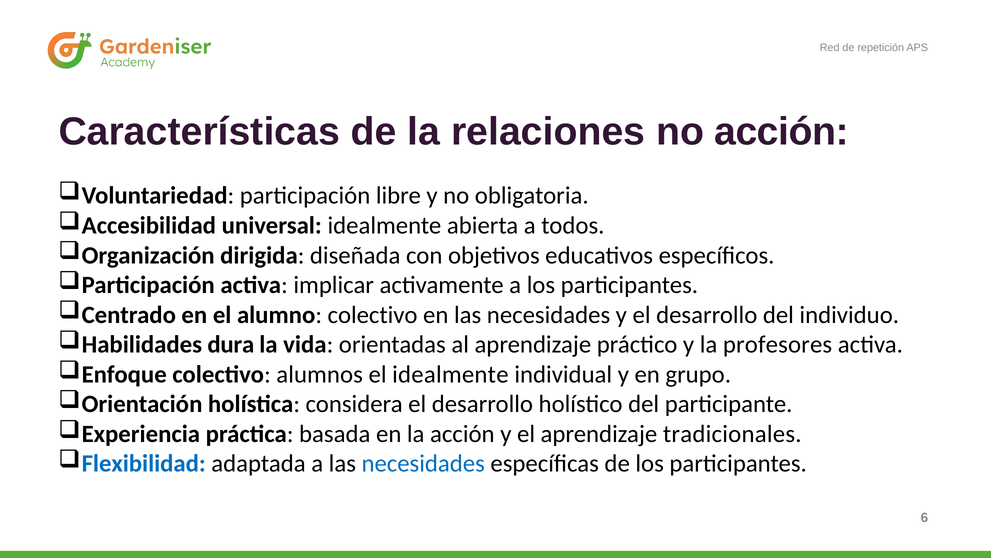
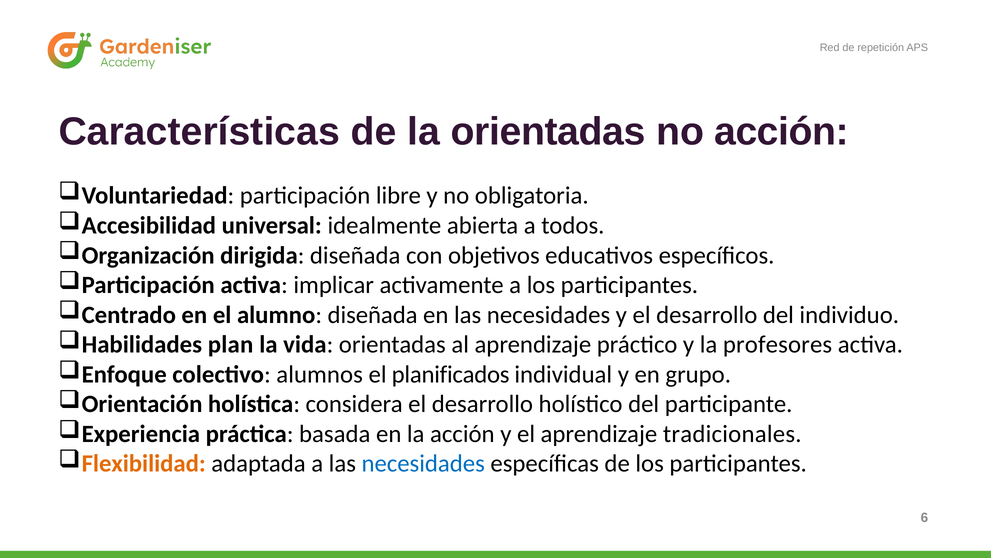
la relaciones: relaciones -> orientadas (548, 131)
alumno colectivo: colectivo -> diseñada (373, 315)
dura: dura -> plan (231, 344)
el idealmente: idealmente -> planificados (451, 374)
Flexibilidad colour: blue -> orange (144, 463)
